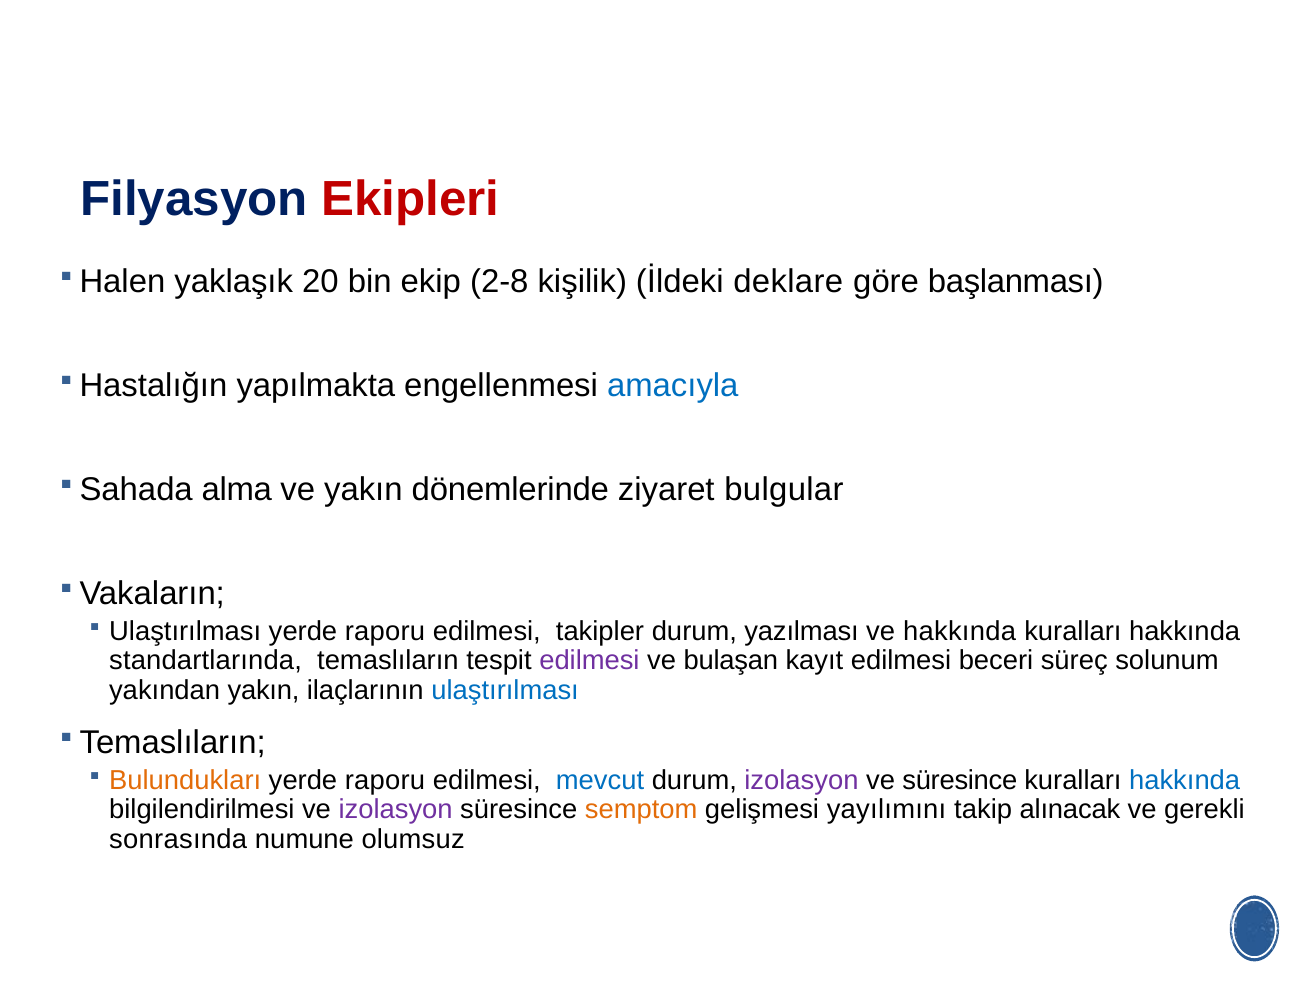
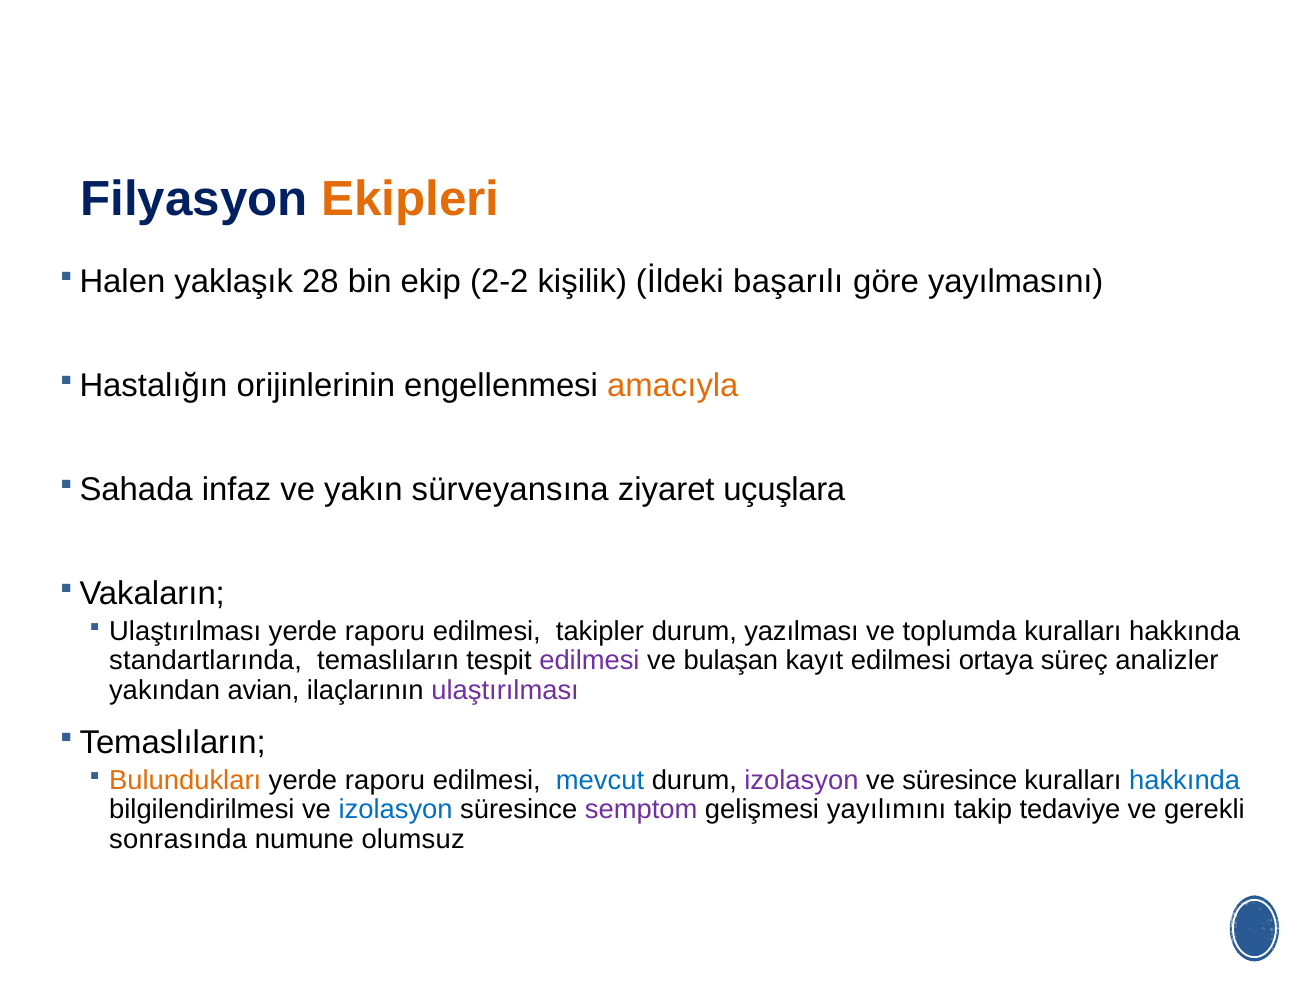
Ekipleri colour: red -> orange (410, 199)
20: 20 -> 28 (320, 282)
2-8: 2-8 -> 2-2 (499, 282)
deklare: deklare -> başarılı (788, 282)
başlanması: başlanması -> yayılmasını (1016, 282)
yapılmakta: yapılmakta -> orijinlerinin (316, 386)
amacıyla colour: blue -> orange (673, 386)
alma: alma -> infaz (237, 490)
dönemlerinde: dönemlerinde -> sürveyansına (510, 490)
bulgular: bulgular -> uçuşlara (784, 490)
ve hakkında: hakkında -> toplumda (960, 631)
beceri: beceri -> ortaya (996, 661)
solunum: solunum -> analizler (1167, 661)
yakından yakın: yakın -> avian (264, 691)
ulaştırılması colour: blue -> purple (505, 691)
izolasyon colour: purple -> blue (396, 810)
semptom colour: orange -> purple (641, 810)
alınacak: alınacak -> tedaviye (1070, 810)
